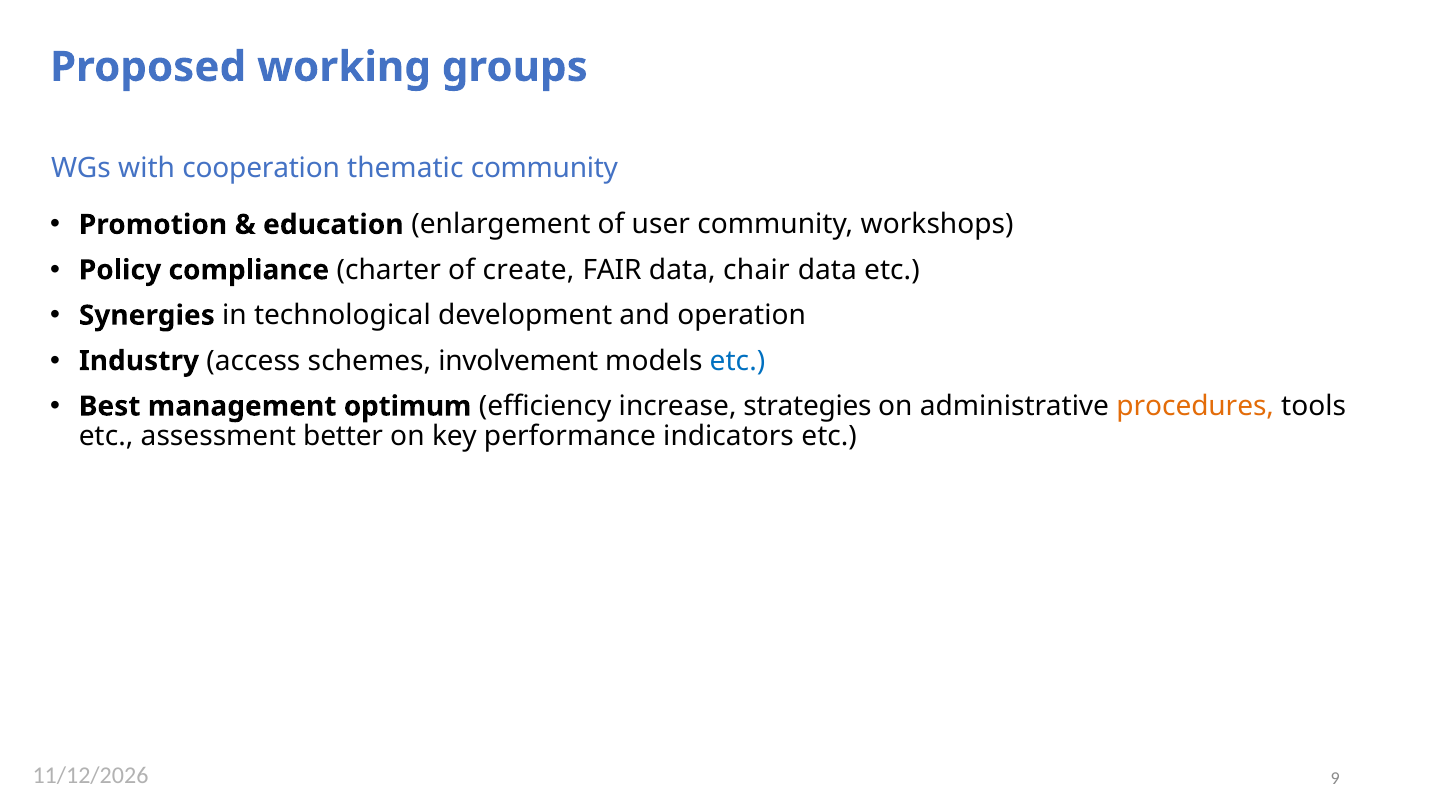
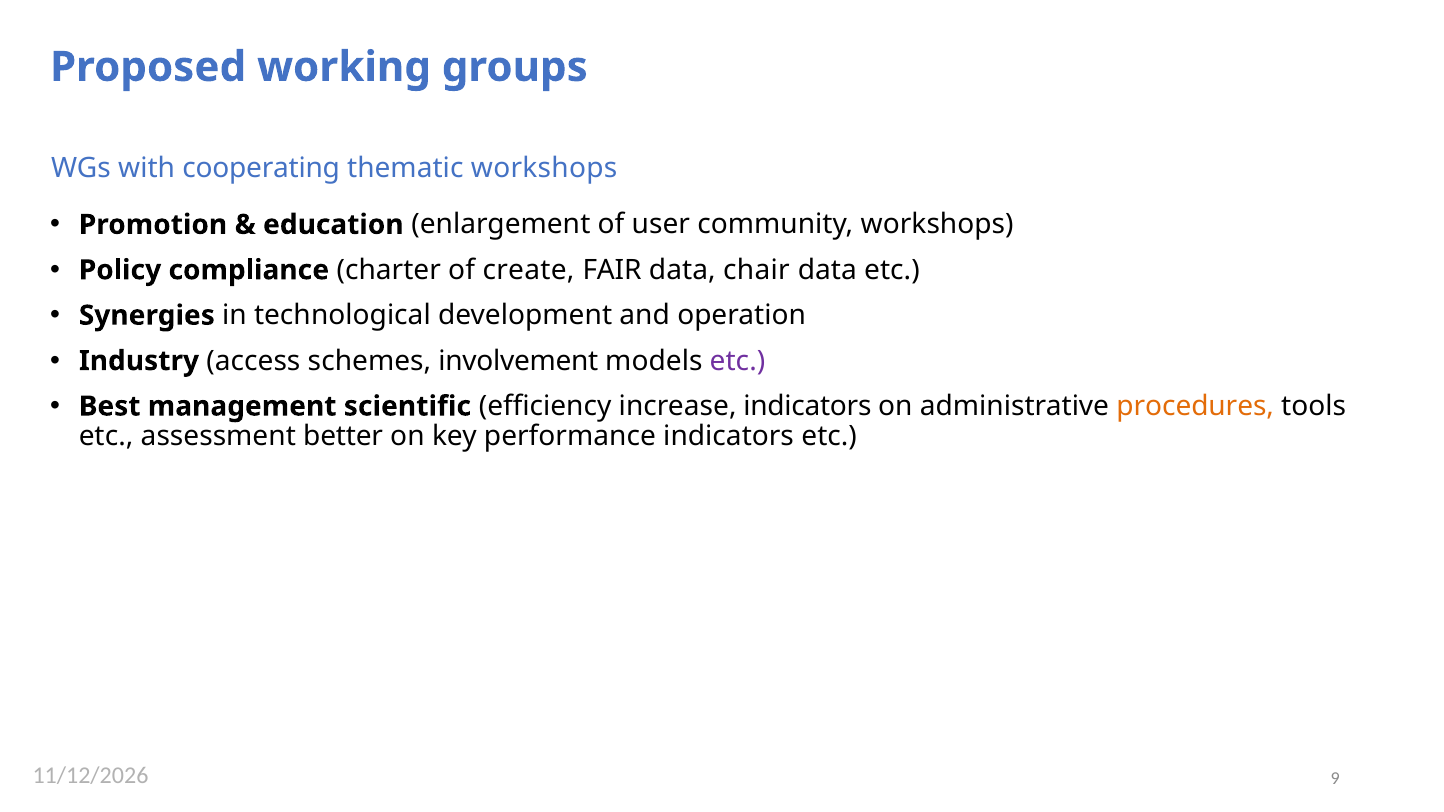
cooperation: cooperation -> cooperating (261, 169)
thematic community: community -> workshops (544, 169)
etc colour: blue -> purple (737, 361)
optimum: optimum -> scientific (407, 406)
increase strategies: strategies -> indicators (807, 406)
